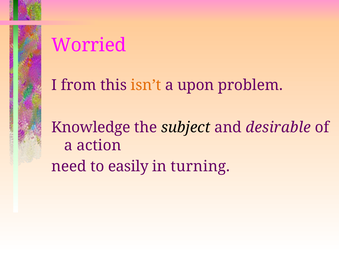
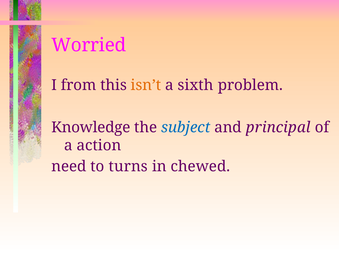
upon: upon -> sixth (196, 85)
subject colour: black -> blue (186, 127)
desirable: desirable -> principal (278, 127)
easily: easily -> turns (128, 167)
turning: turning -> chewed (200, 167)
